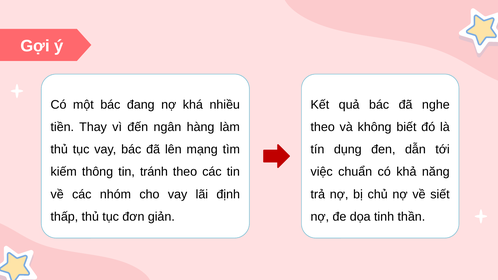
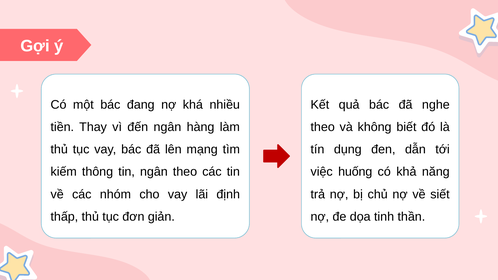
tin tránh: tránh -> ngân (154, 172)
chuẩn: chuẩn -> huống (355, 172)
